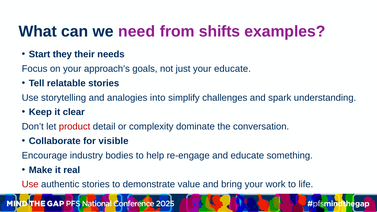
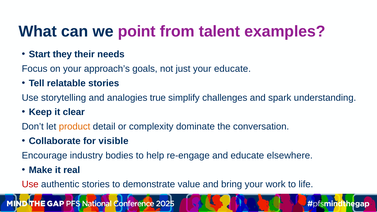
need: need -> point (137, 32)
shifts: shifts -> talent (220, 32)
into: into -> true (158, 98)
product colour: red -> orange (75, 127)
something: something -> elsewhere (290, 156)
